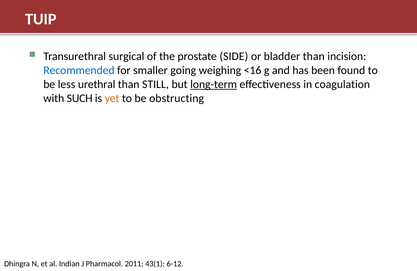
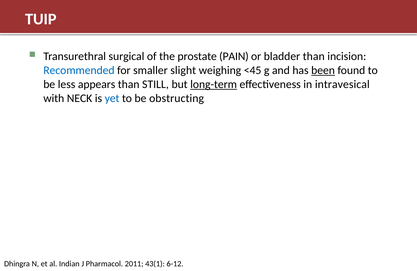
SIDE: SIDE -> PAIN (234, 56)
going: going -> slight (183, 70)
<16: <16 -> <45 (253, 70)
been underline: none -> present (323, 70)
urethral: urethral -> appears (97, 84)
coagulation: coagulation -> intravesical (342, 84)
SUCH: SUCH -> NECK (80, 98)
yet colour: orange -> blue (112, 98)
